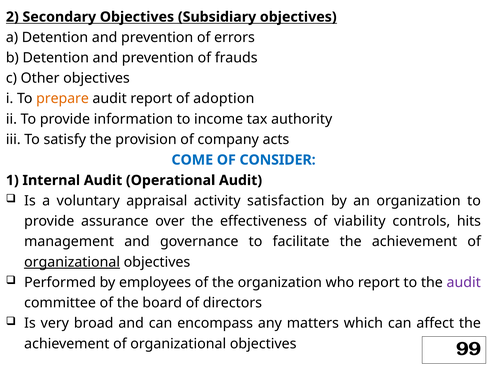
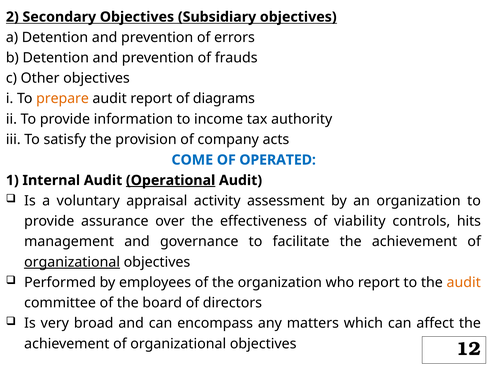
adoption: adoption -> diagrams (224, 99)
CONSIDER: CONSIDER -> OPERATED (278, 160)
Operational underline: none -> present (171, 180)
satisfaction: satisfaction -> assessment (286, 201)
audit colour: purple -> orange (464, 283)
99: 99 -> 12 (469, 349)
